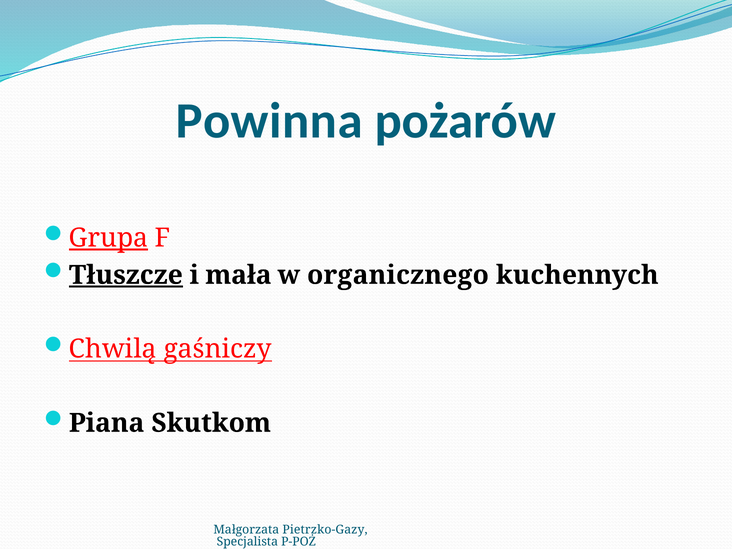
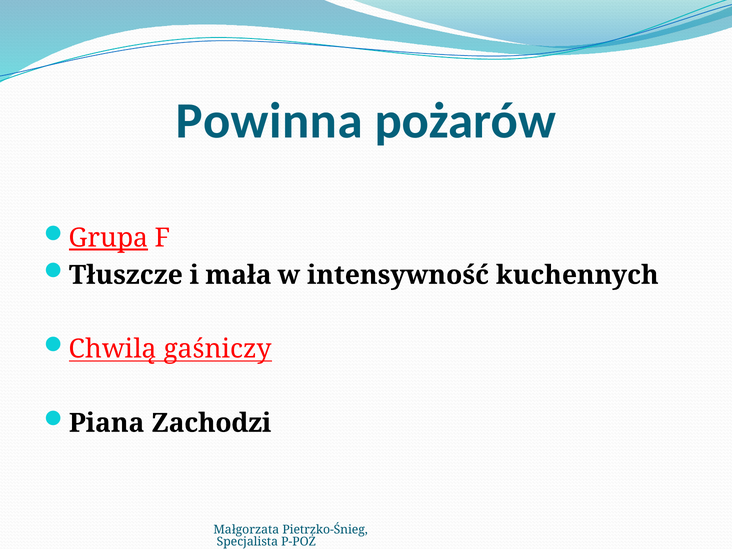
Tłuszcze underline: present -> none (126, 275)
organicznego: organicznego -> intensywność (398, 275)
Skutkom: Skutkom -> Zachodzi (211, 423)
Pietrzko-Gazy: Pietrzko-Gazy -> Pietrzko-Śnieg (325, 530)
